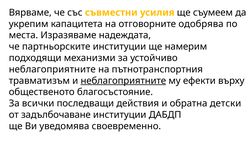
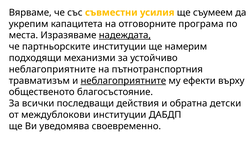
одобрява: одобрява -> програма (201, 24)
надеждата underline: none -> present (125, 35)
задълбочаване: задълбочаване -> междублокови (56, 115)
